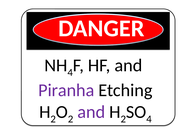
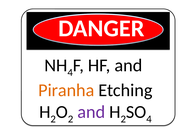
Piranha colour: purple -> orange (66, 91)
